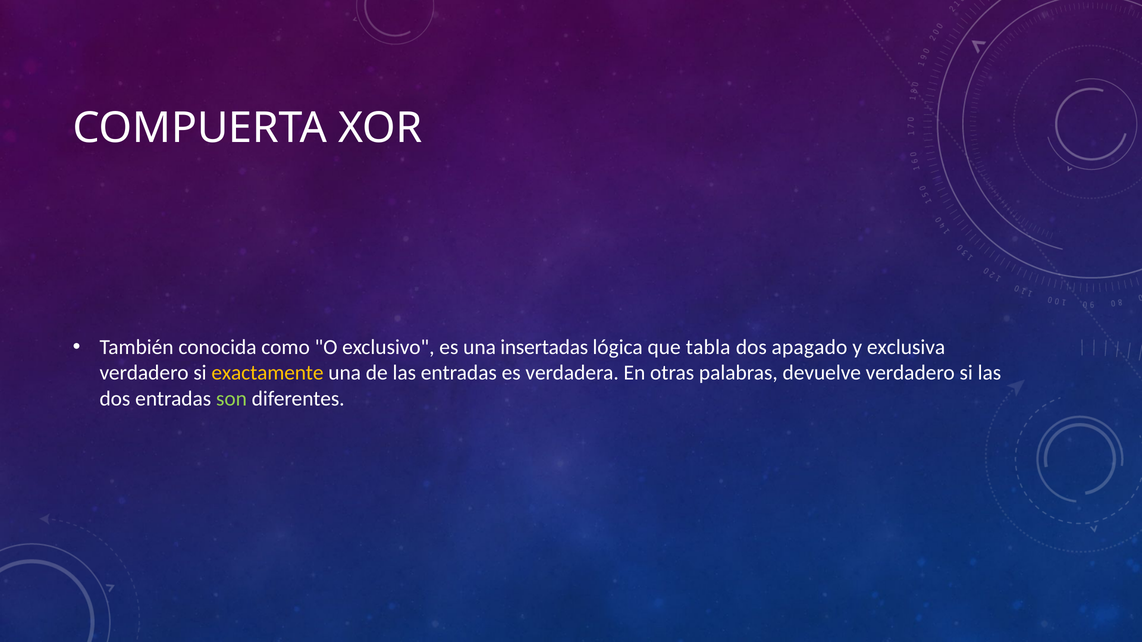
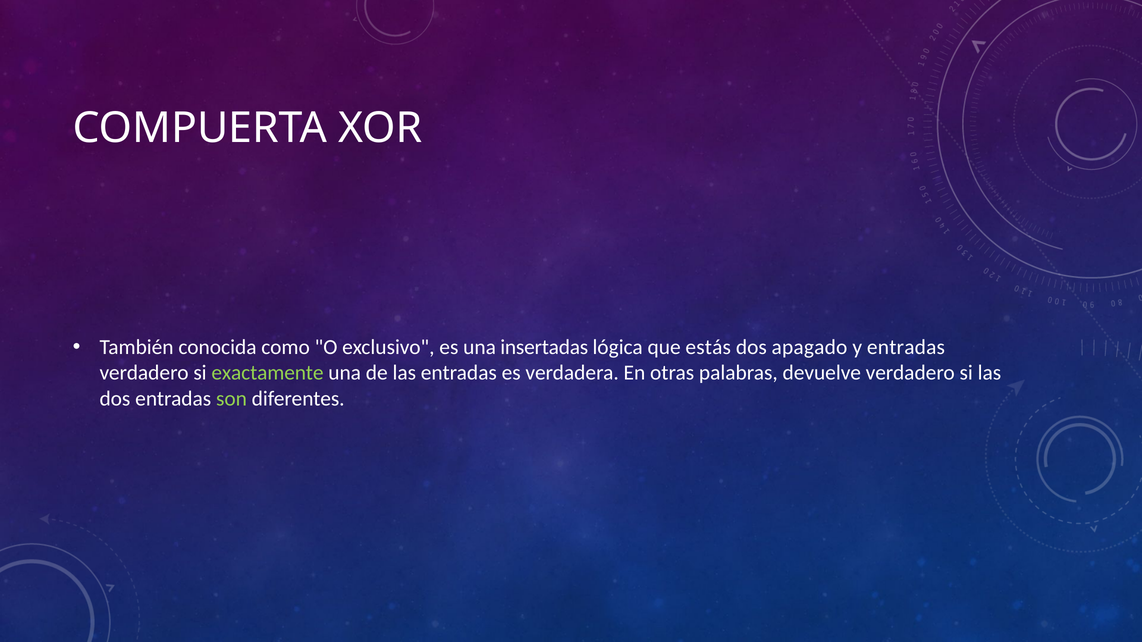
tabla: tabla -> estás (708, 347)
y exclusiva: exclusiva -> entradas (906, 347)
exactamente colour: yellow -> light green (268, 373)
